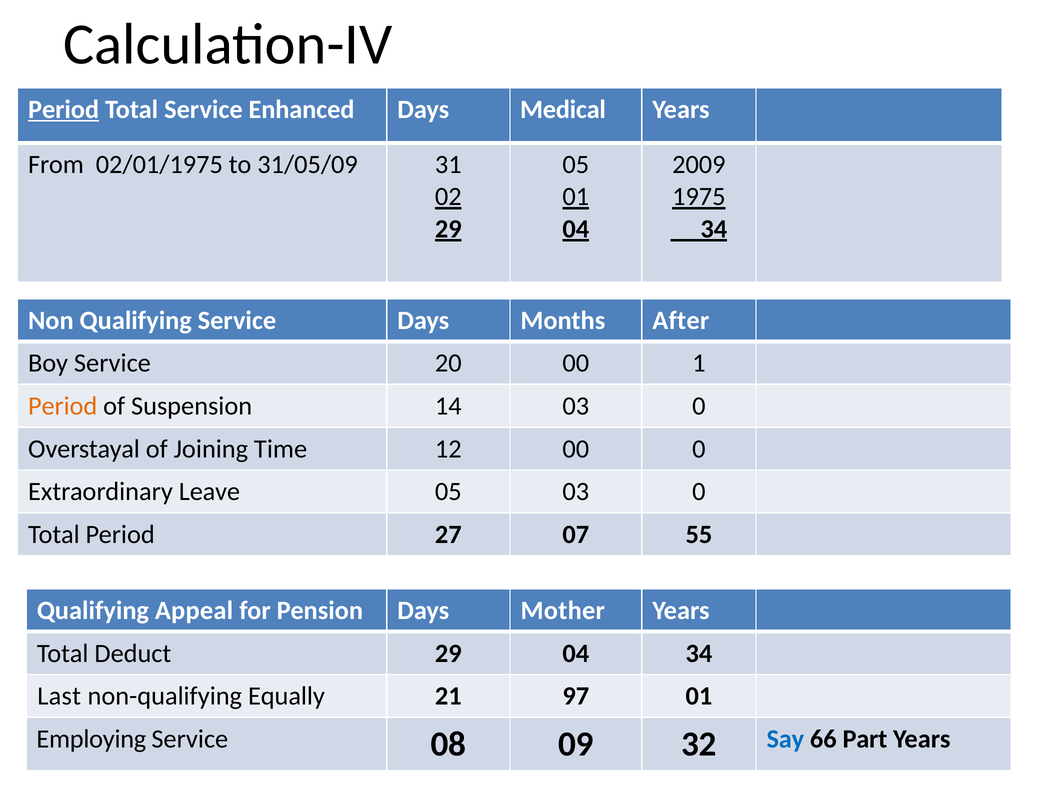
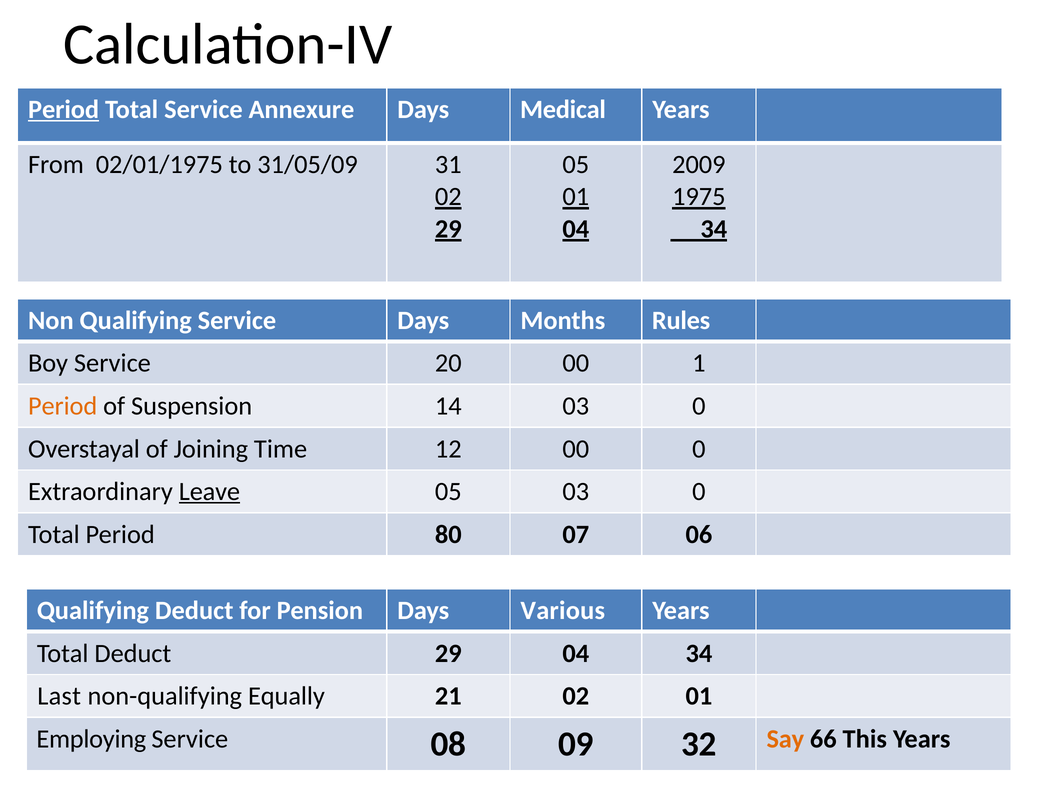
Enhanced: Enhanced -> Annexure (302, 110)
After: After -> Rules (681, 321)
Leave underline: none -> present (209, 492)
27: 27 -> 80 (448, 535)
55: 55 -> 06 (699, 535)
Qualifying Appeal: Appeal -> Deduct (194, 611)
Mother: Mother -> Various (563, 611)
21 97: 97 -> 02 (576, 696)
Say colour: blue -> orange (785, 739)
Part: Part -> This (865, 739)
